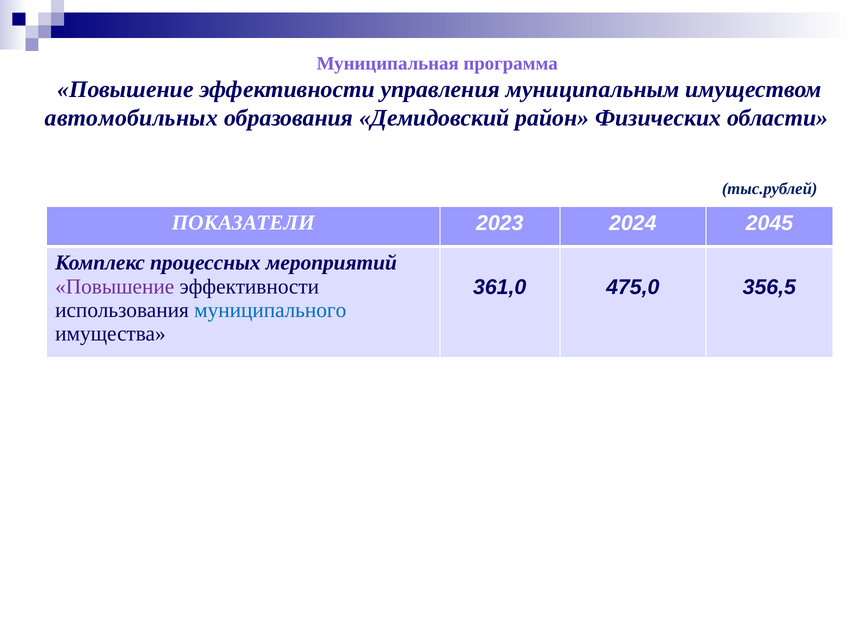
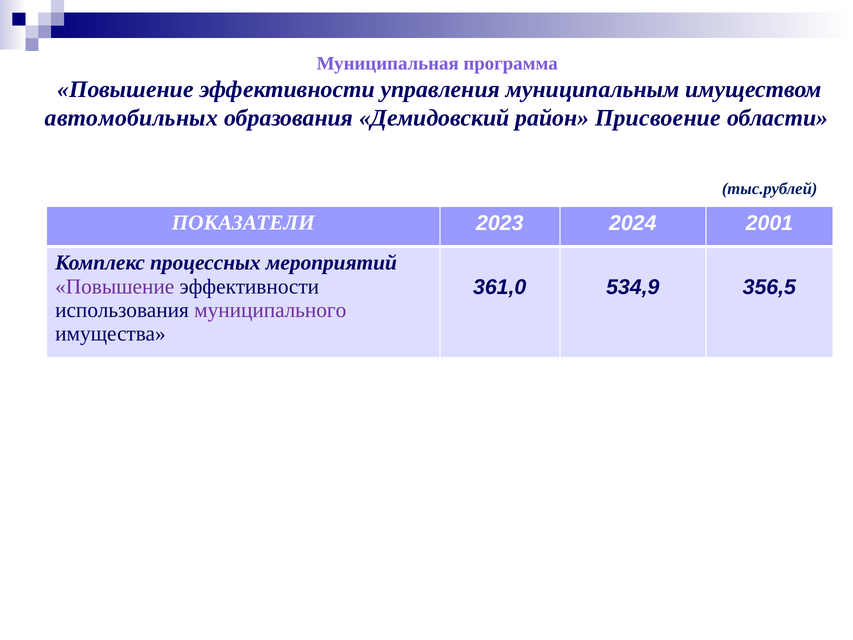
Физических: Физических -> Присвоение (658, 118)
2045: 2045 -> 2001 (769, 223)
475,0: 475,0 -> 534,9 (633, 287)
муниципального colour: blue -> purple (270, 310)
